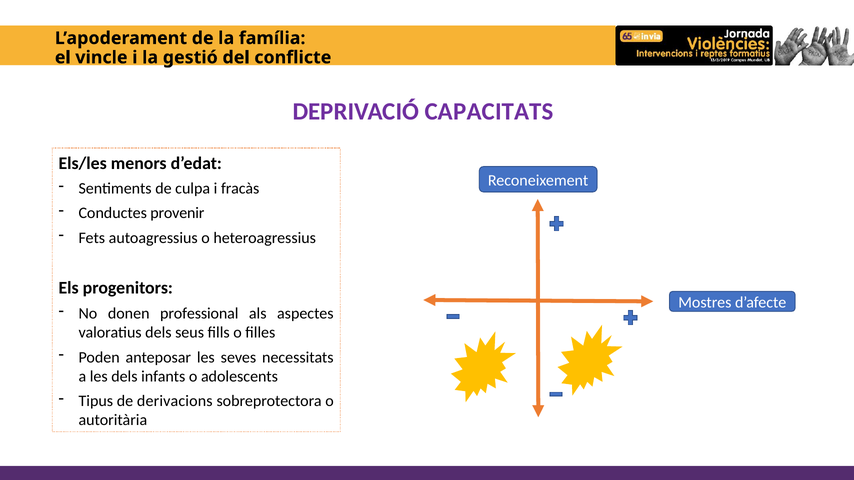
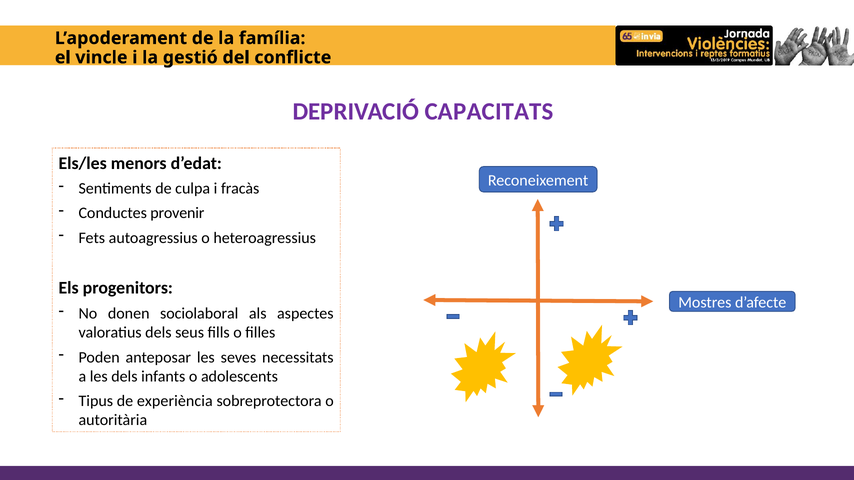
professional: professional -> sociolaboral (199, 314)
derivacions: derivacions -> experiència (175, 401)
